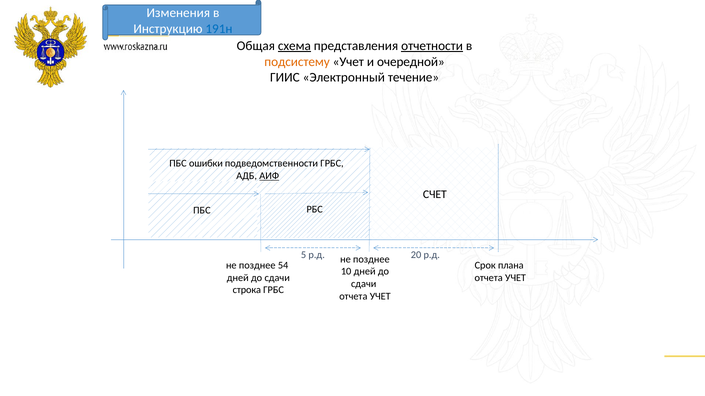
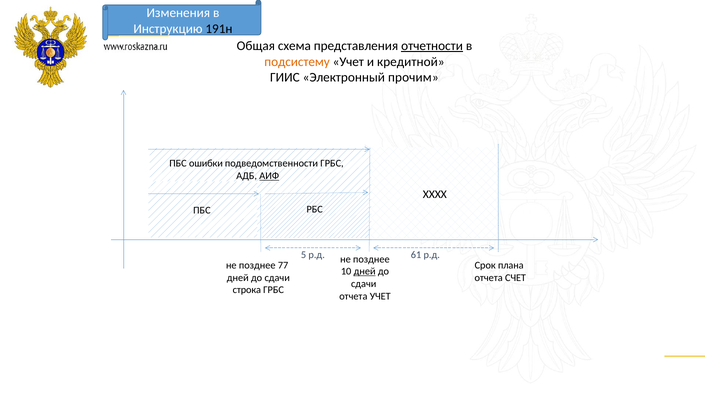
191н colour: blue -> black (219, 29)
схема underline: present -> none (294, 46)
очередной: очередной -> кредитной (411, 62)
течение: течение -> прочим (413, 78)
СЧЕТ: СЧЕТ -> ХХХХ (435, 195)
20: 20 -> 61 (416, 255)
54: 54 -> 77 (283, 266)
дней underline: none -> present (365, 272)
УЧЕТ: УЧЕТ -> СЧЕТ (516, 278)
